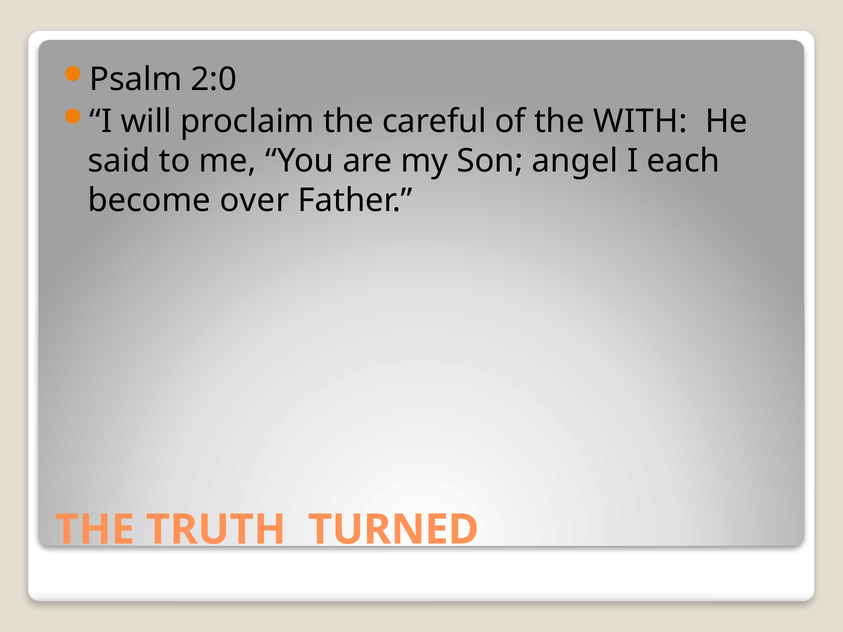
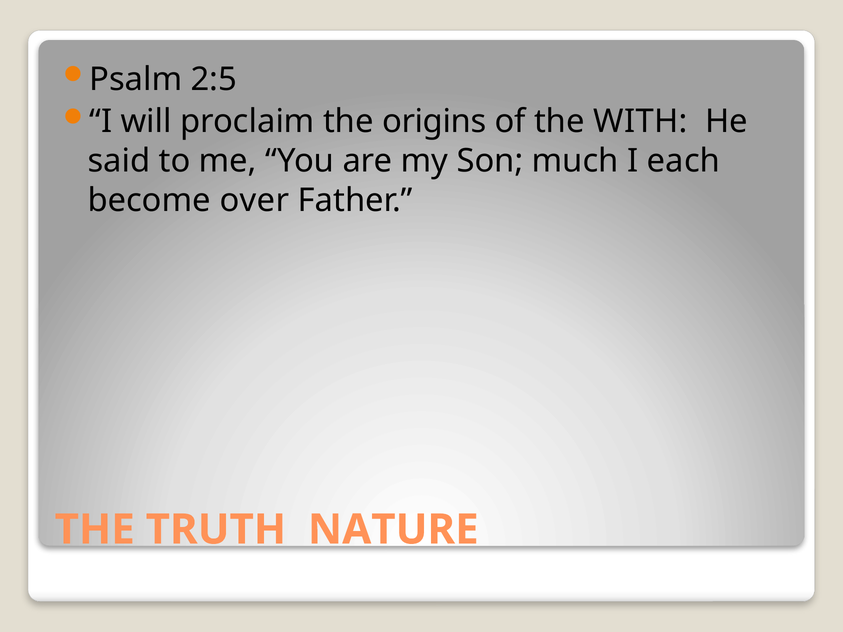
2:0: 2:0 -> 2:5 (214, 79)
careful: careful -> origins (434, 122)
angel: angel -> much (575, 161)
TURNED: TURNED -> NATURE (393, 530)
